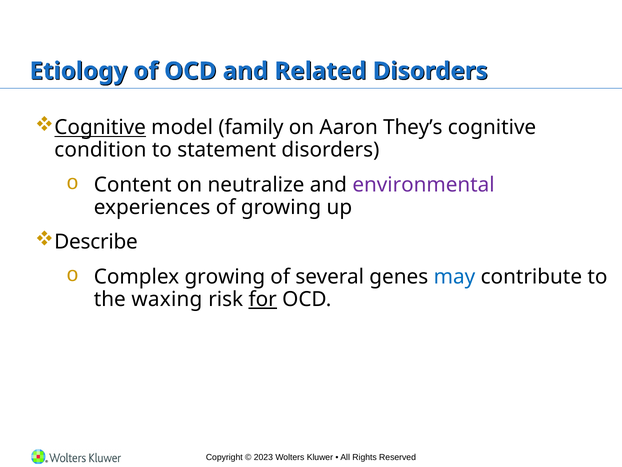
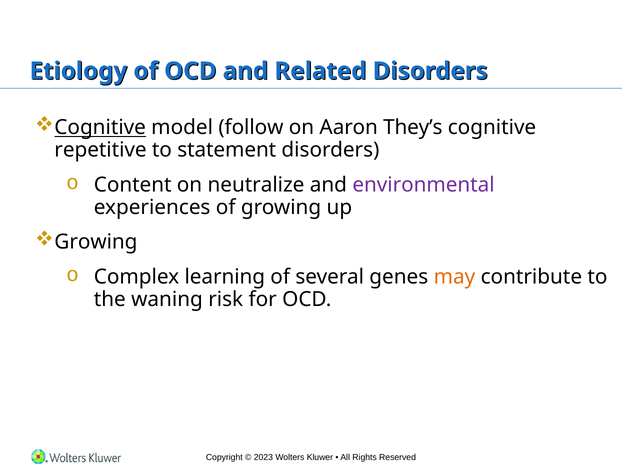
family: family -> follow (251, 127)
condition: condition -> repetitive (101, 150)
Describe: Describe -> Growing (96, 242)
Complex growing: growing -> learning (225, 277)
may colour: blue -> orange (454, 277)
waxing: waxing -> waning (167, 299)
for underline: present -> none (263, 299)
